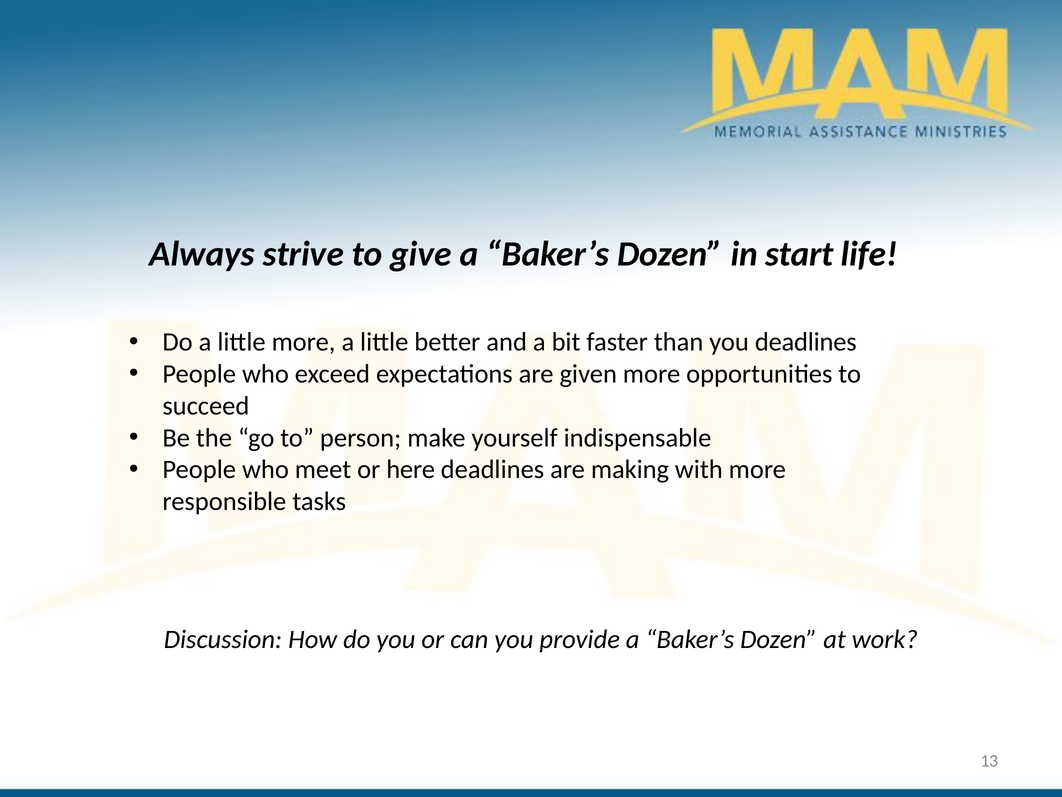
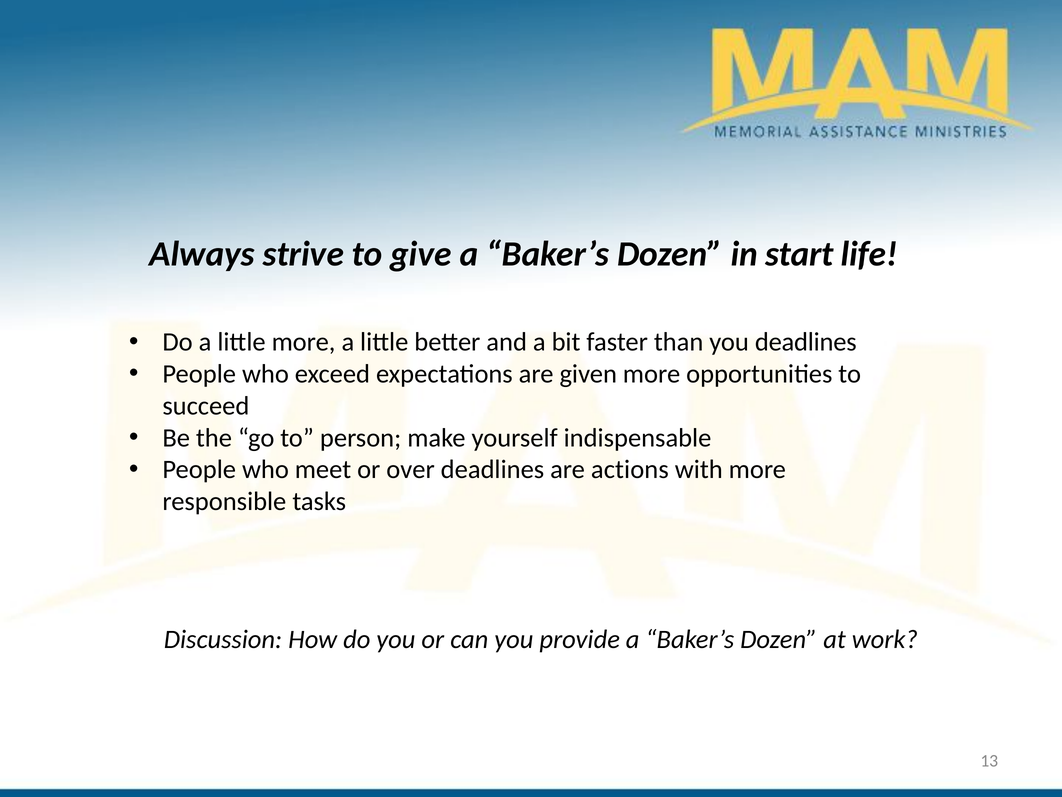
here: here -> over (411, 469)
making: making -> actions (630, 469)
